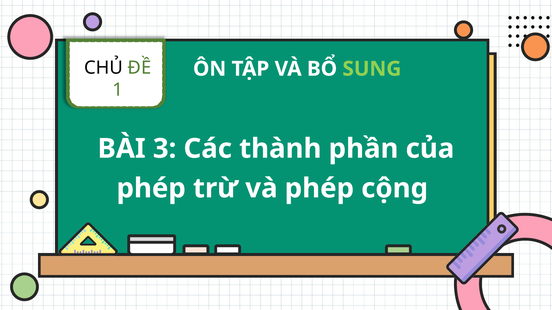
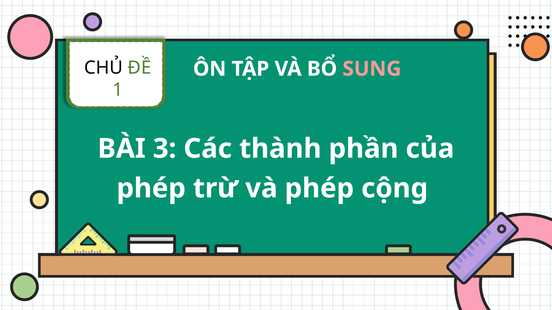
SUNG colour: light green -> pink (372, 69)
